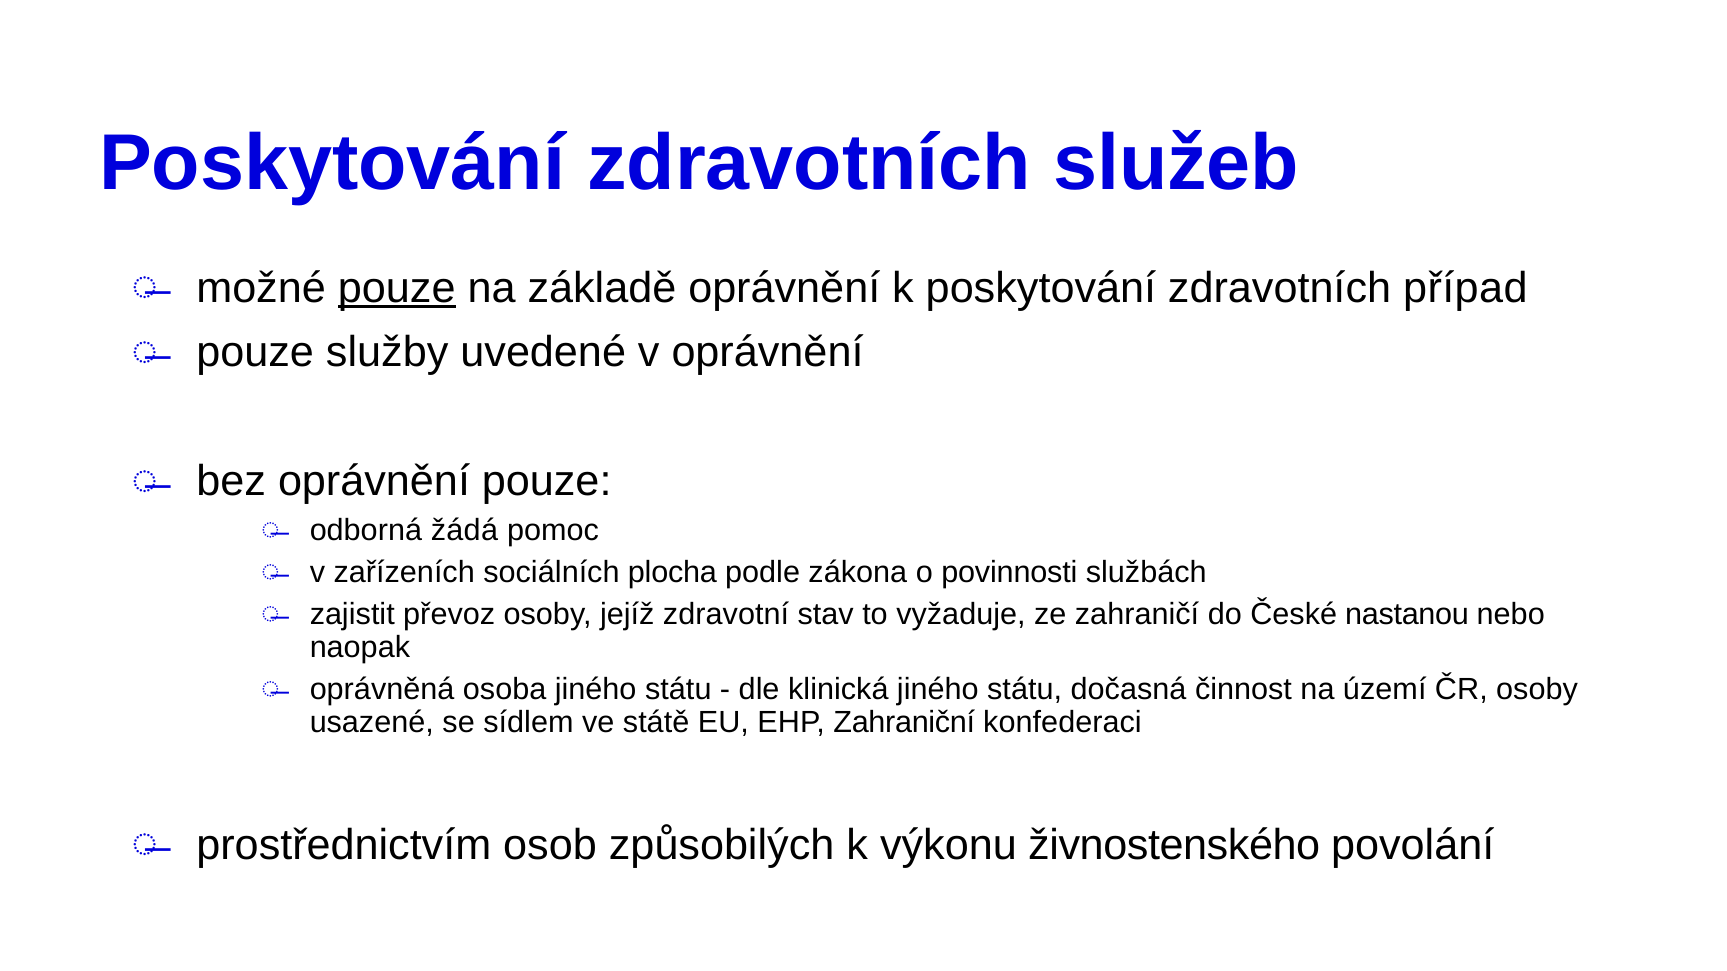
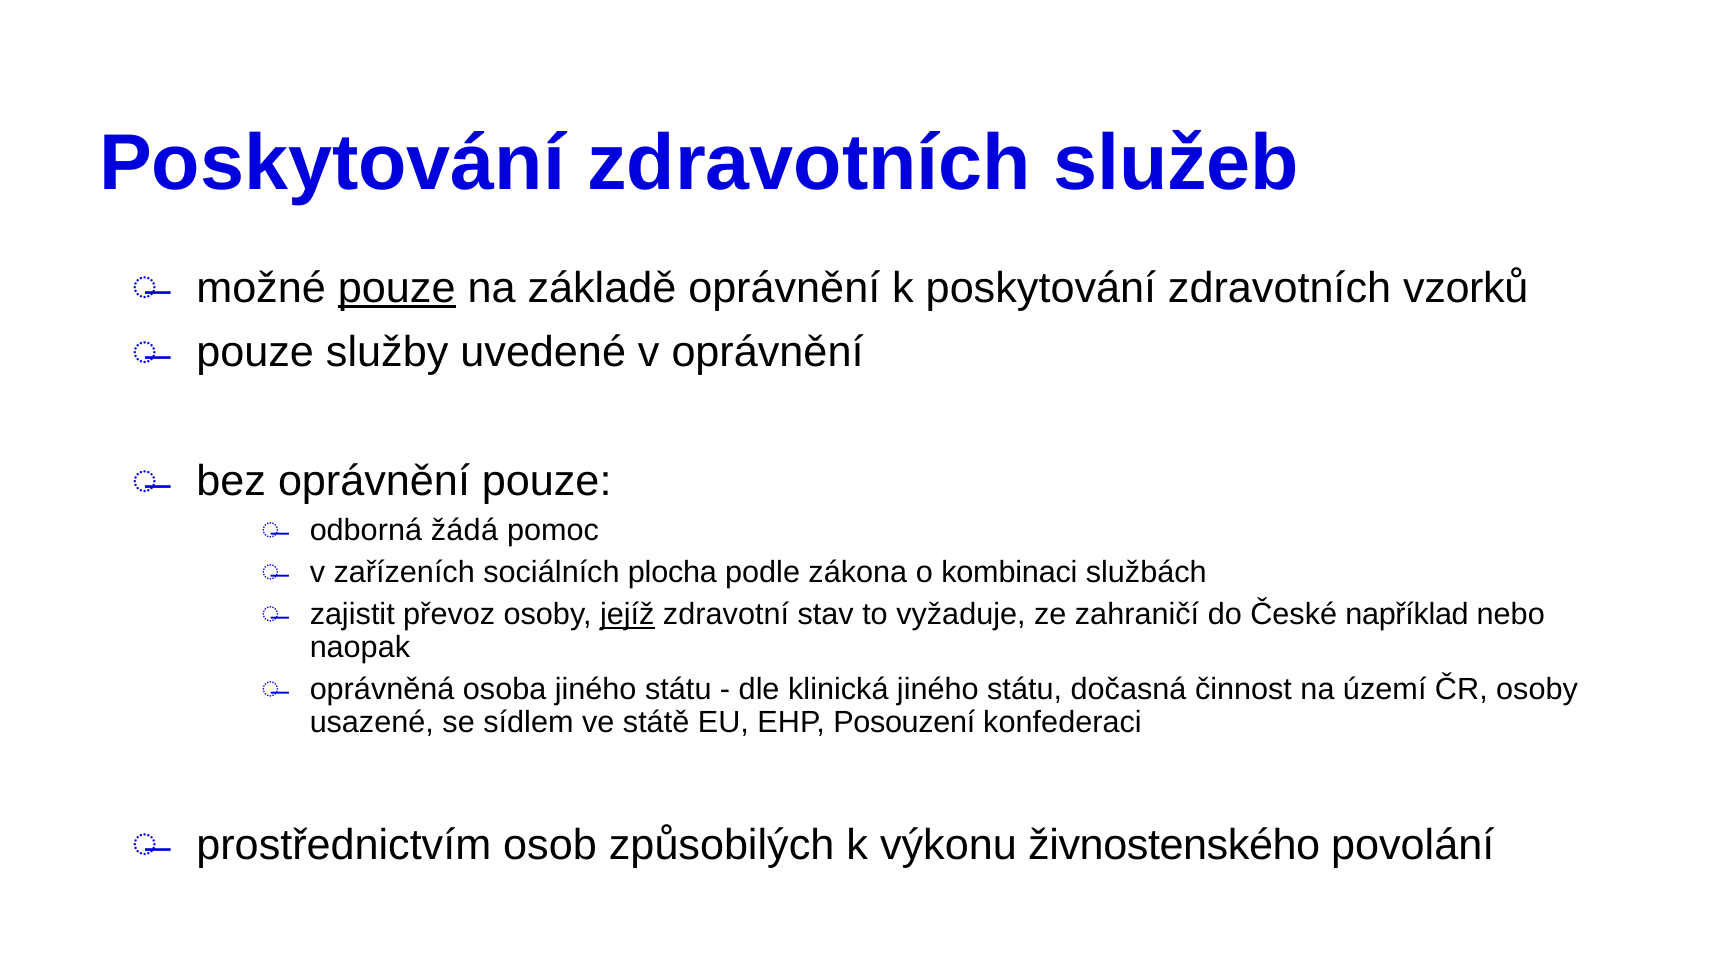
případ: případ -> vzorků (1466, 288)
povinnosti: povinnosti -> kombinaci (1009, 573)
jejíž underline: none -> present (627, 615)
nastanou: nastanou -> například (1407, 615)
Zahraniční: Zahraniční -> Posouzení (904, 723)
